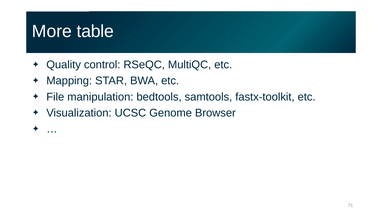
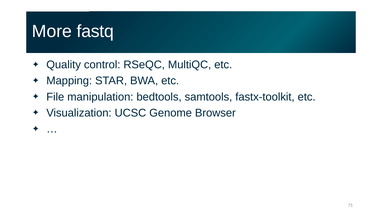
table: table -> fastq (95, 31)
